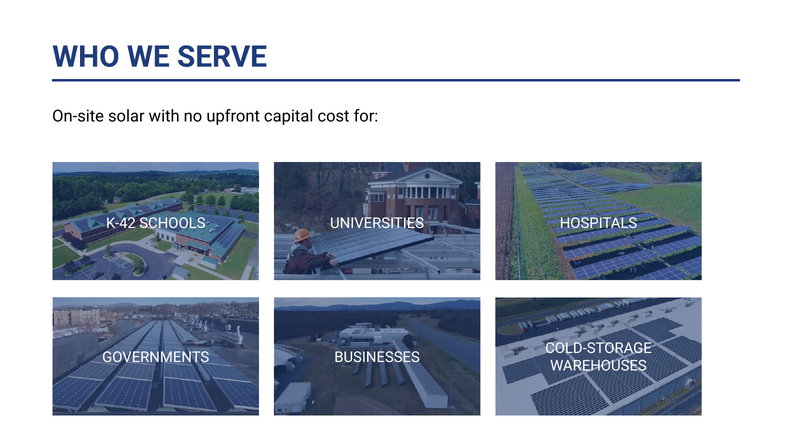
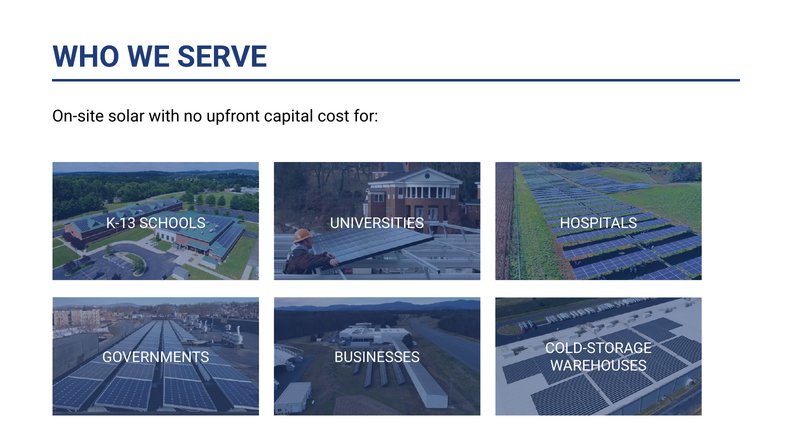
K-42: K-42 -> K-13 (121, 224)
